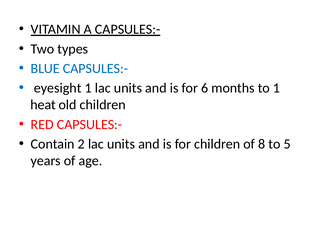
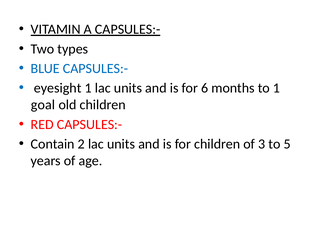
heat: heat -> goal (43, 105)
8: 8 -> 3 (262, 144)
